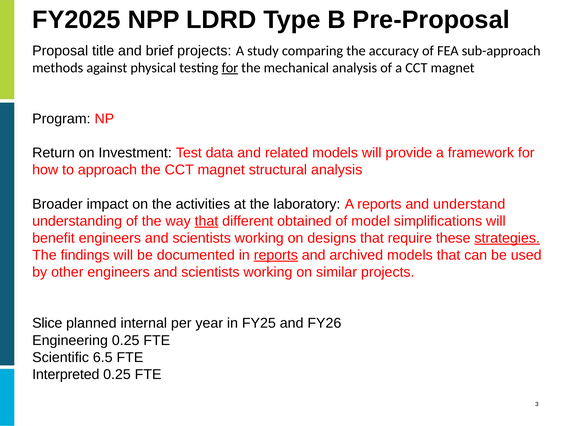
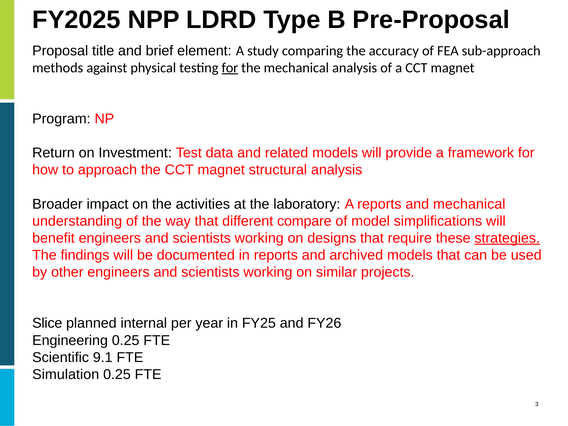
brief projects: projects -> element (204, 51)
and understand: understand -> mechanical (469, 204)
that underline: present -> none (206, 221)
obtained: obtained -> compare (304, 221)
reports underline: present -> none (276, 255)
6.5: 6.5 -> 9.1 (103, 357)
Interpreted: Interpreted -> Simulation (66, 374)
